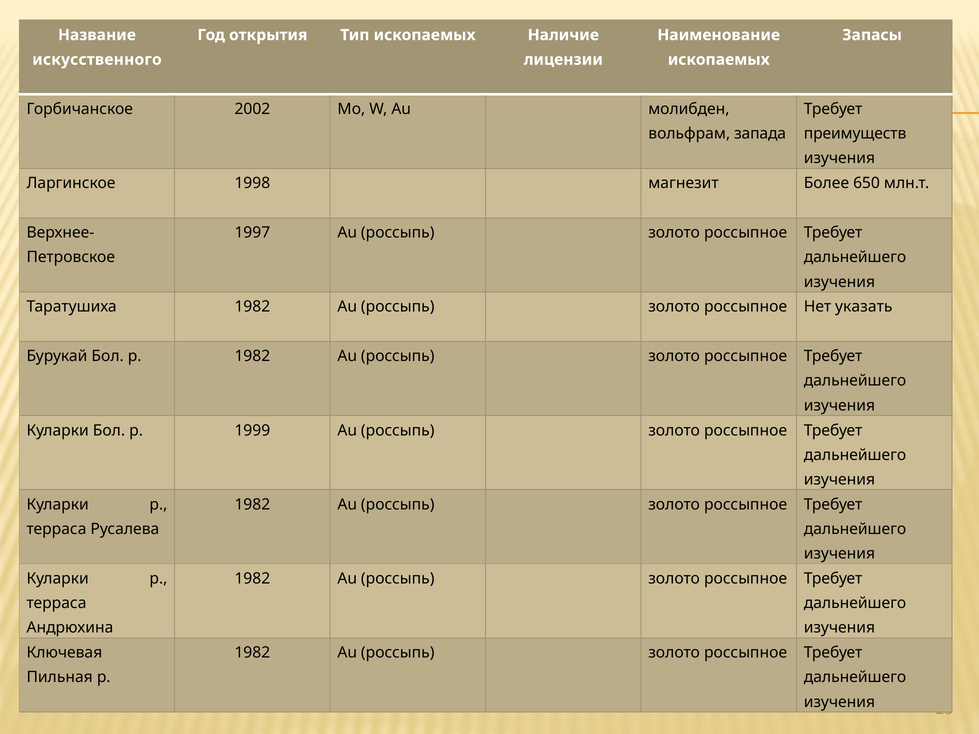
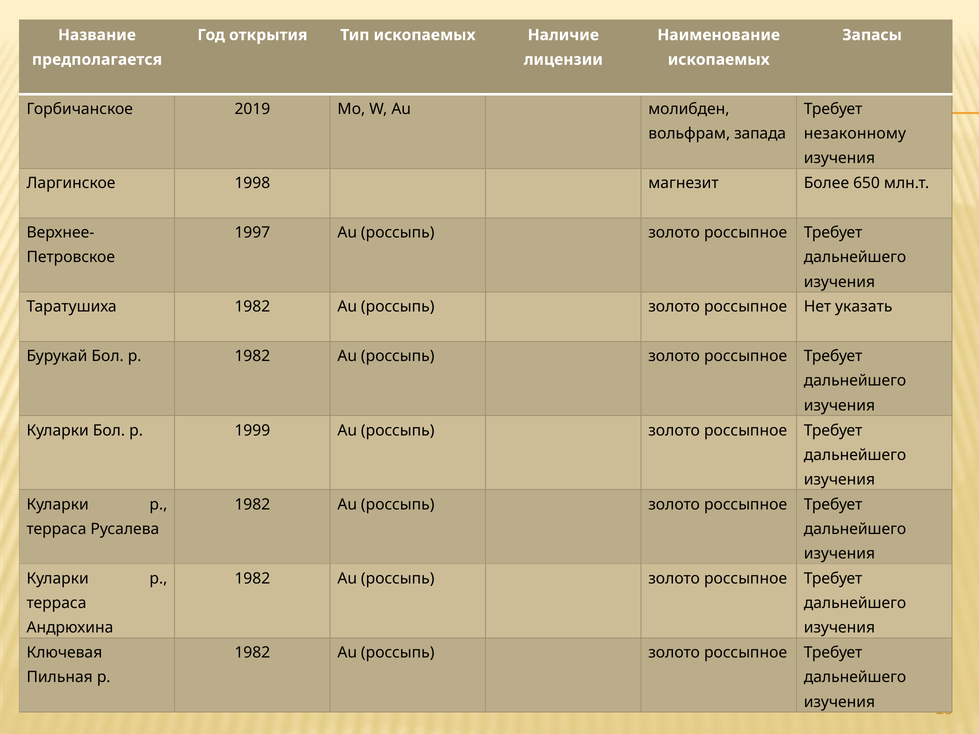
искусственного: искусственного -> предполагается (97, 60)
2002: 2002 -> 2019 (252, 109)
преимуществ: преимуществ -> незаконному (855, 134)
